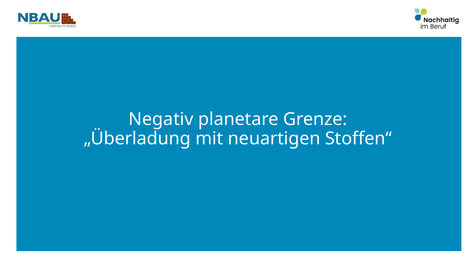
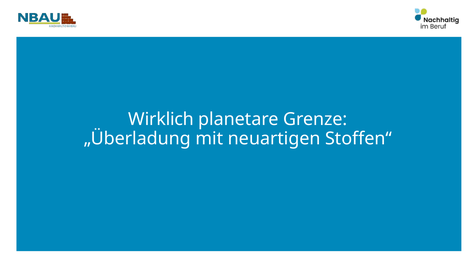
Negativ: Negativ -> Wirklich (161, 119)
